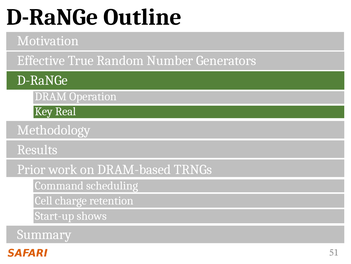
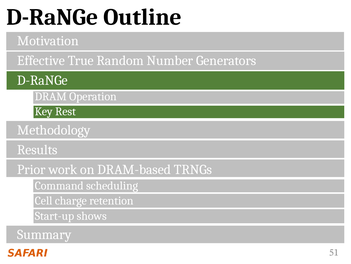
Real: Real -> Rest (66, 111)
